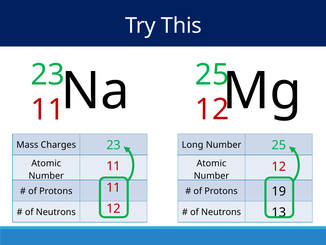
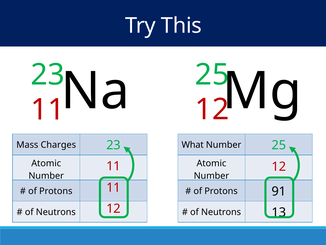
Long: Long -> What (193, 145)
19: 19 -> 91 (279, 191)
